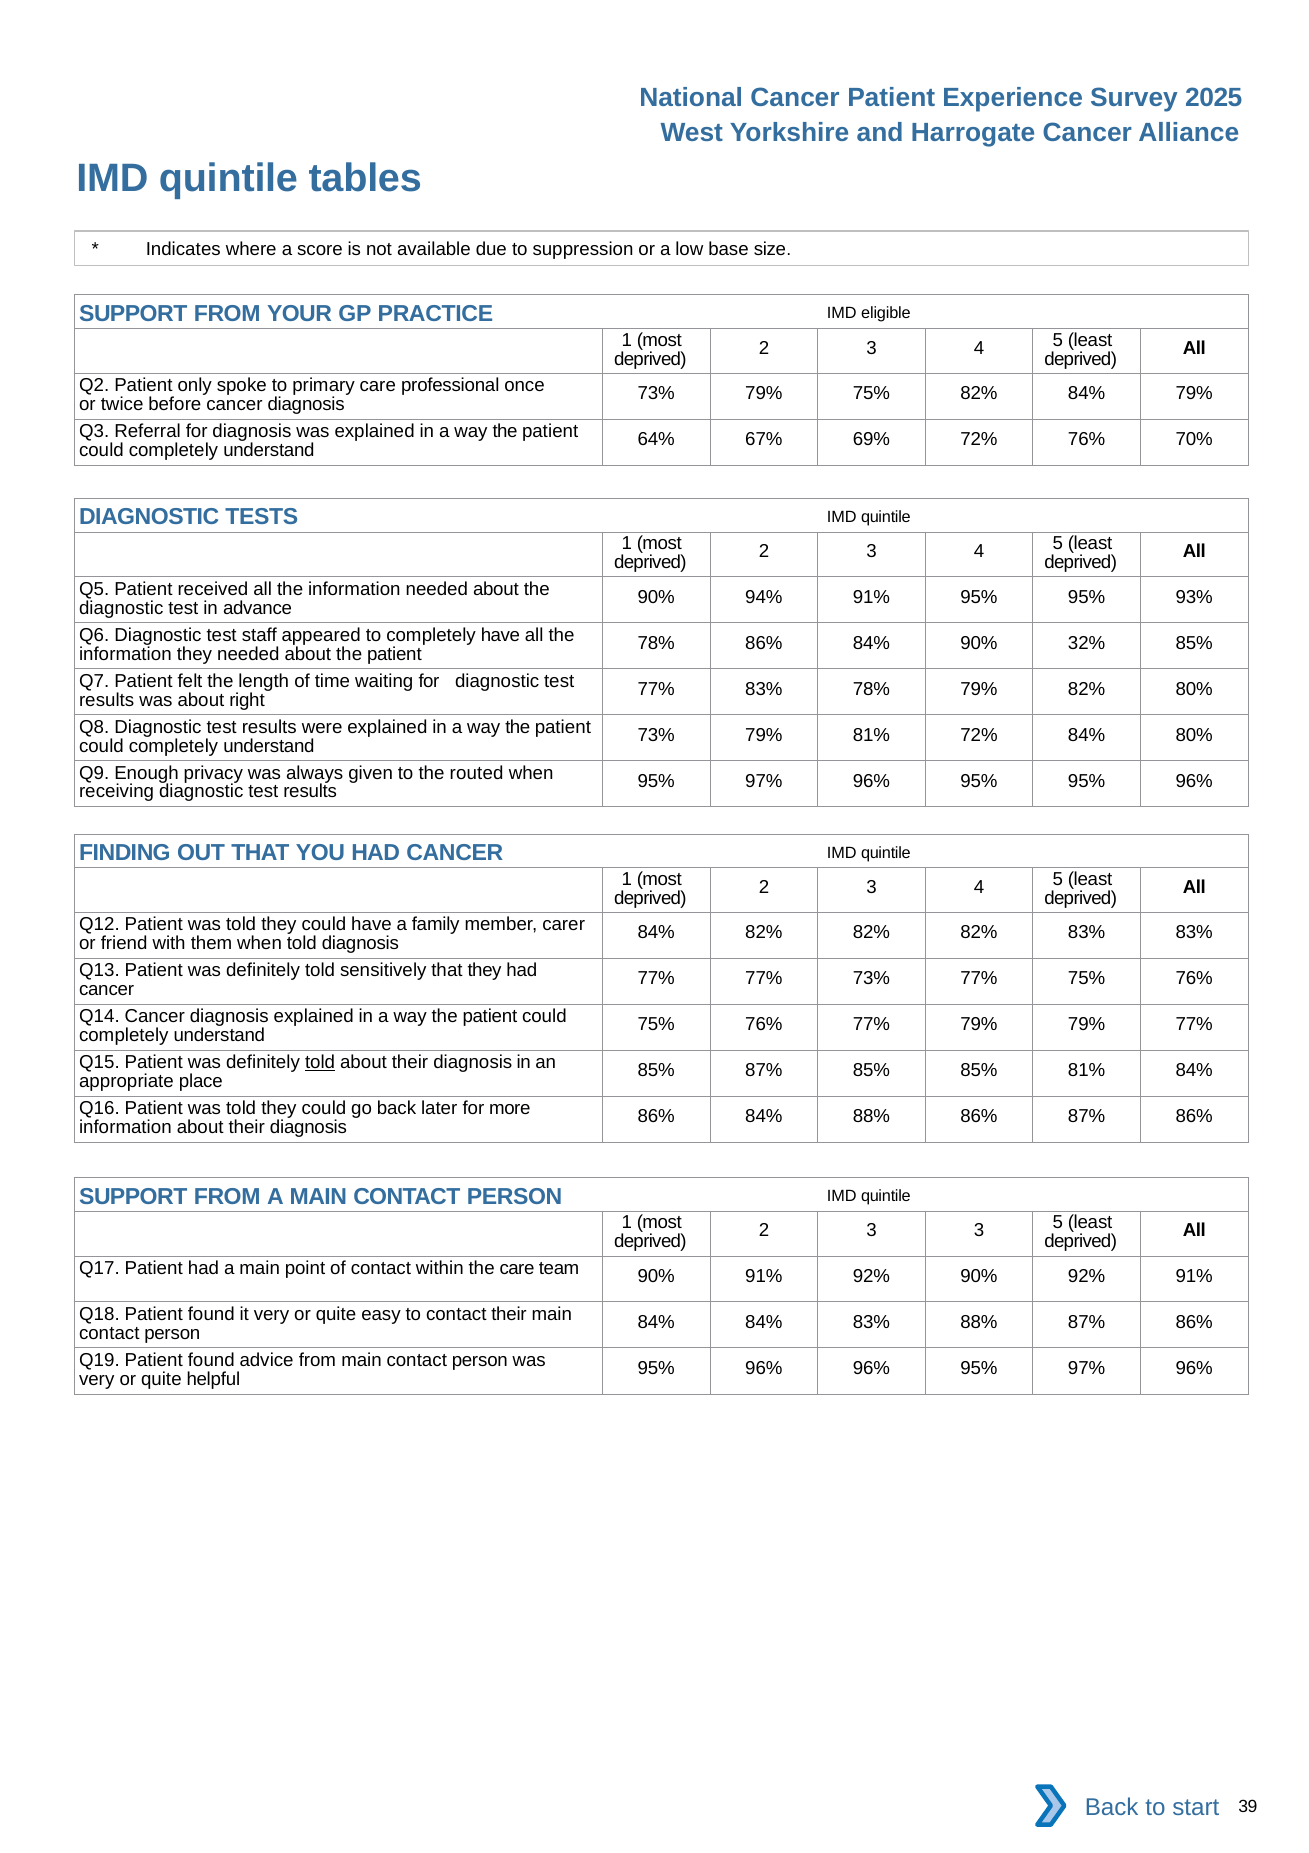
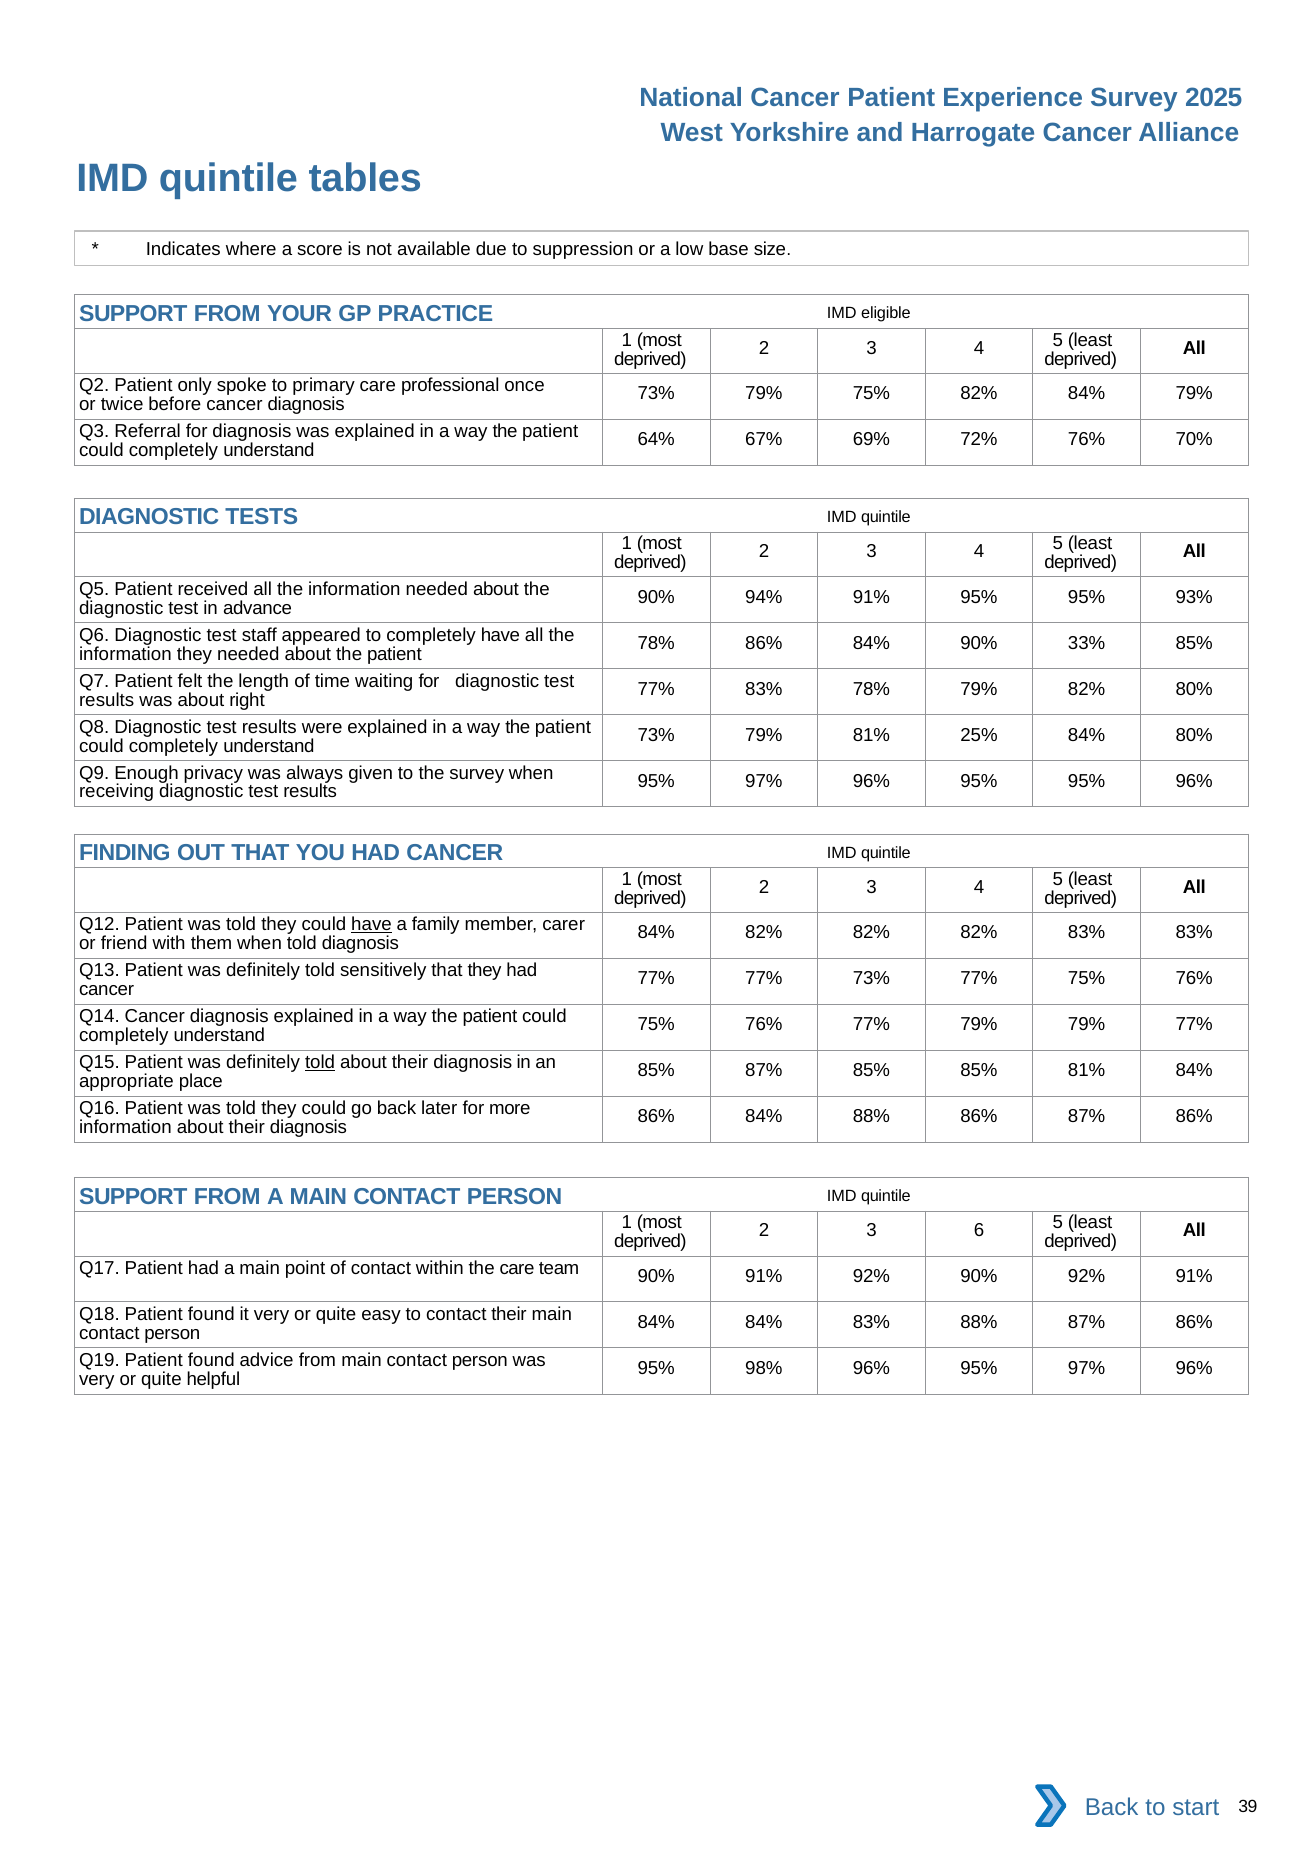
32%: 32% -> 33% (1087, 643)
81% 72%: 72% -> 25% (979, 735)
the routed: routed -> survey (477, 773)
have underline: none -> present (371, 924)
3 3: 3 -> 6 (979, 1230)
96%: 96% -> 98% (764, 1368)
